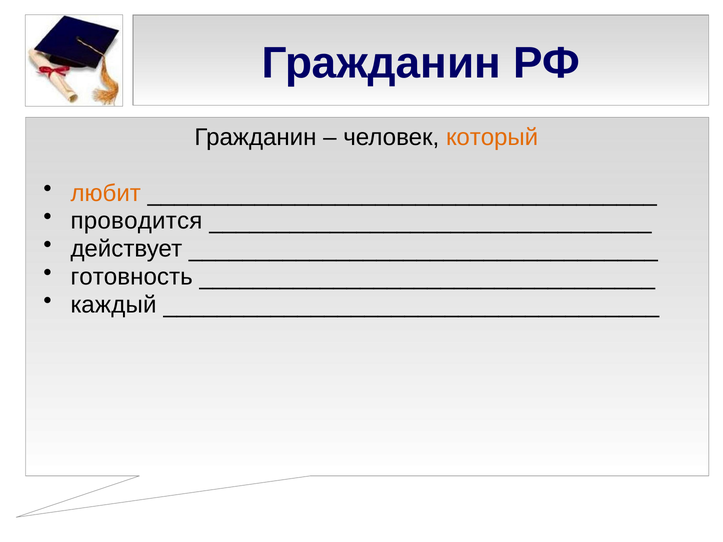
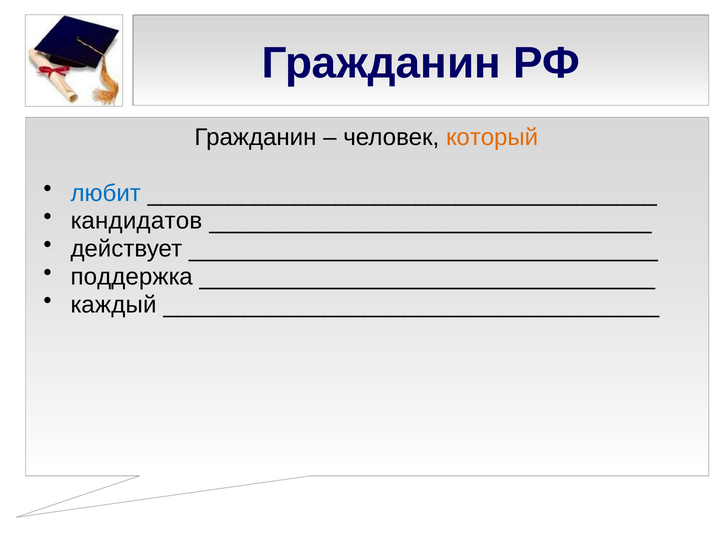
любит colour: orange -> blue (106, 193)
проводится: проводится -> кандидатов (136, 221)
готовность: готовность -> поддержка (132, 277)
